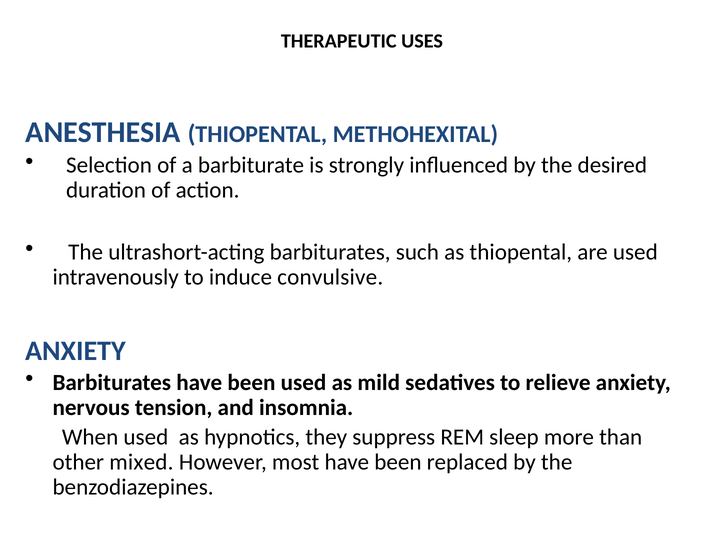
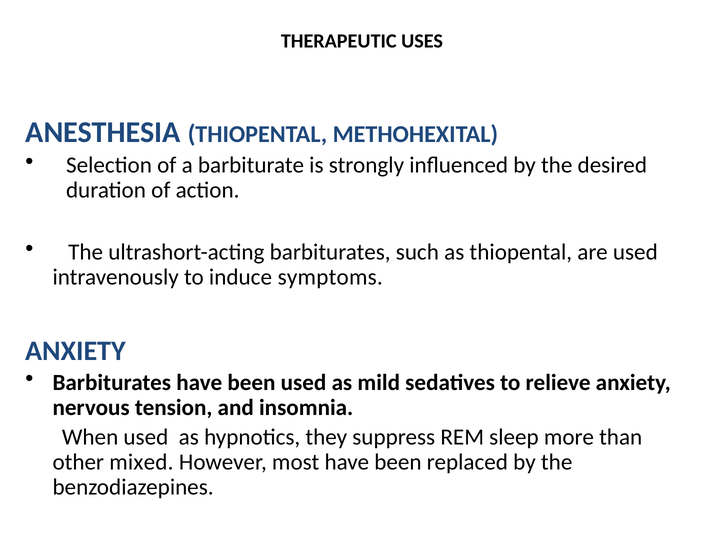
convulsive: convulsive -> symptoms (330, 277)
